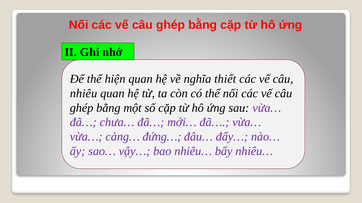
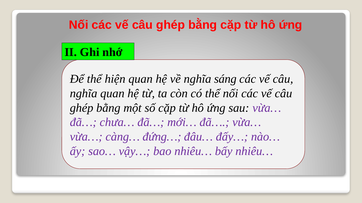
thiết: thiết -> sáng (225, 79)
nhiêu: nhiêu -> nghĩa (84, 94)
